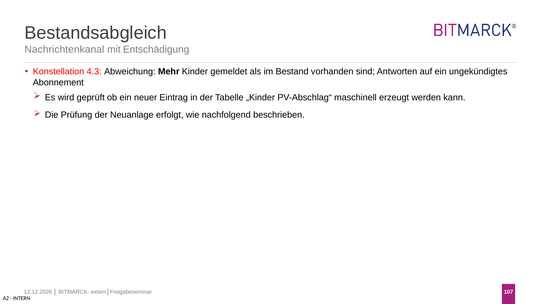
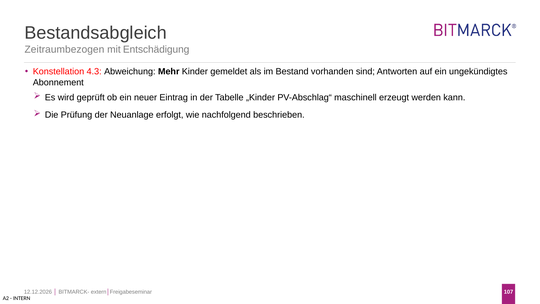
Nachrichtenkanal: Nachrichtenkanal -> Zeitraumbezogen (64, 49)
